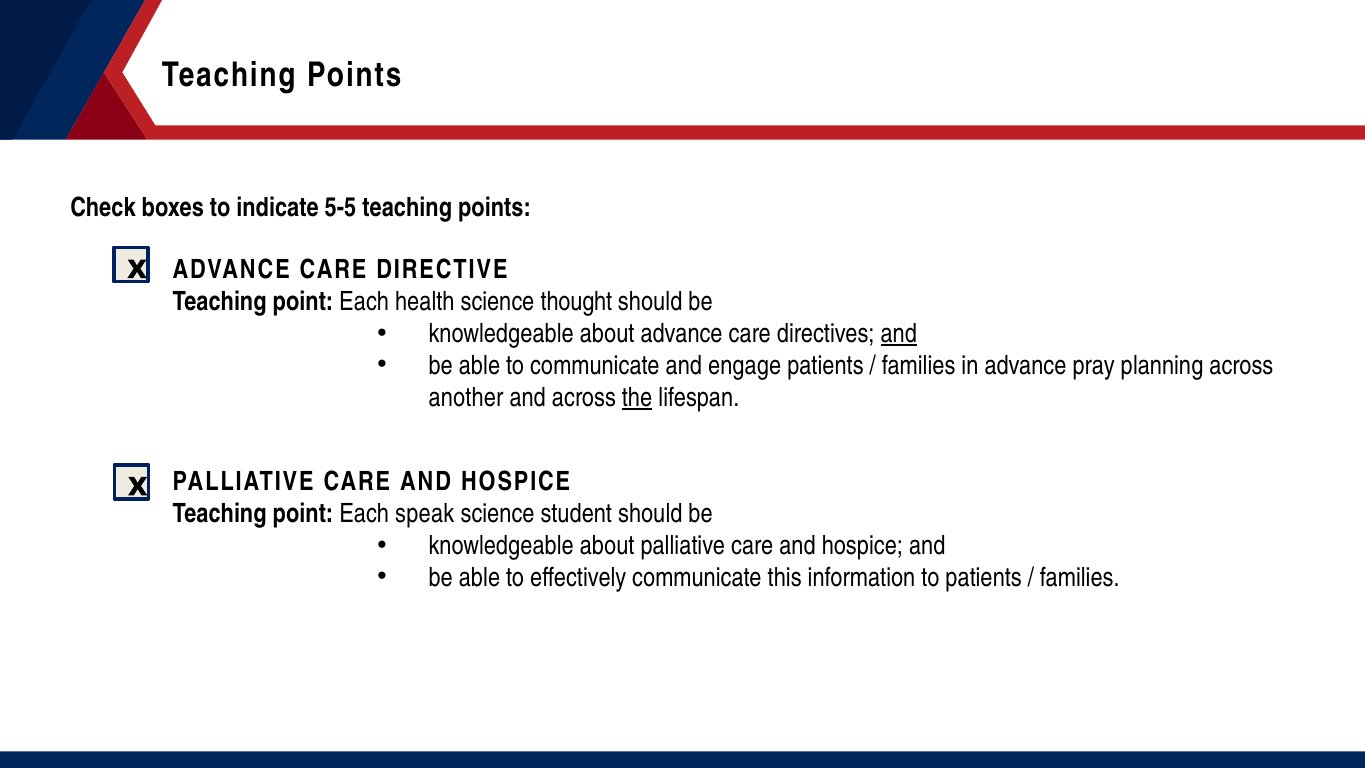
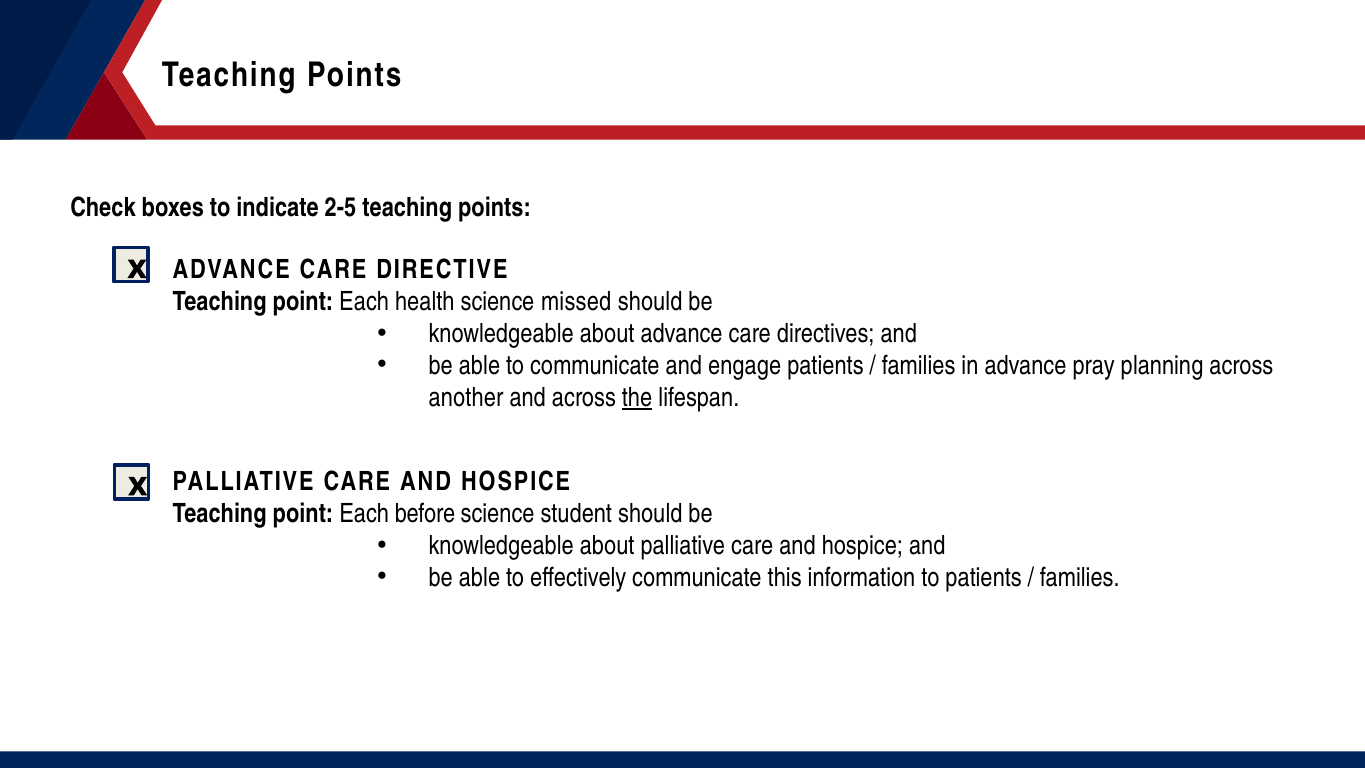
5-5: 5-5 -> 2-5 (341, 208)
thought: thought -> missed (576, 302)
and underline: present -> none (899, 334)
speak: speak -> before (425, 514)
